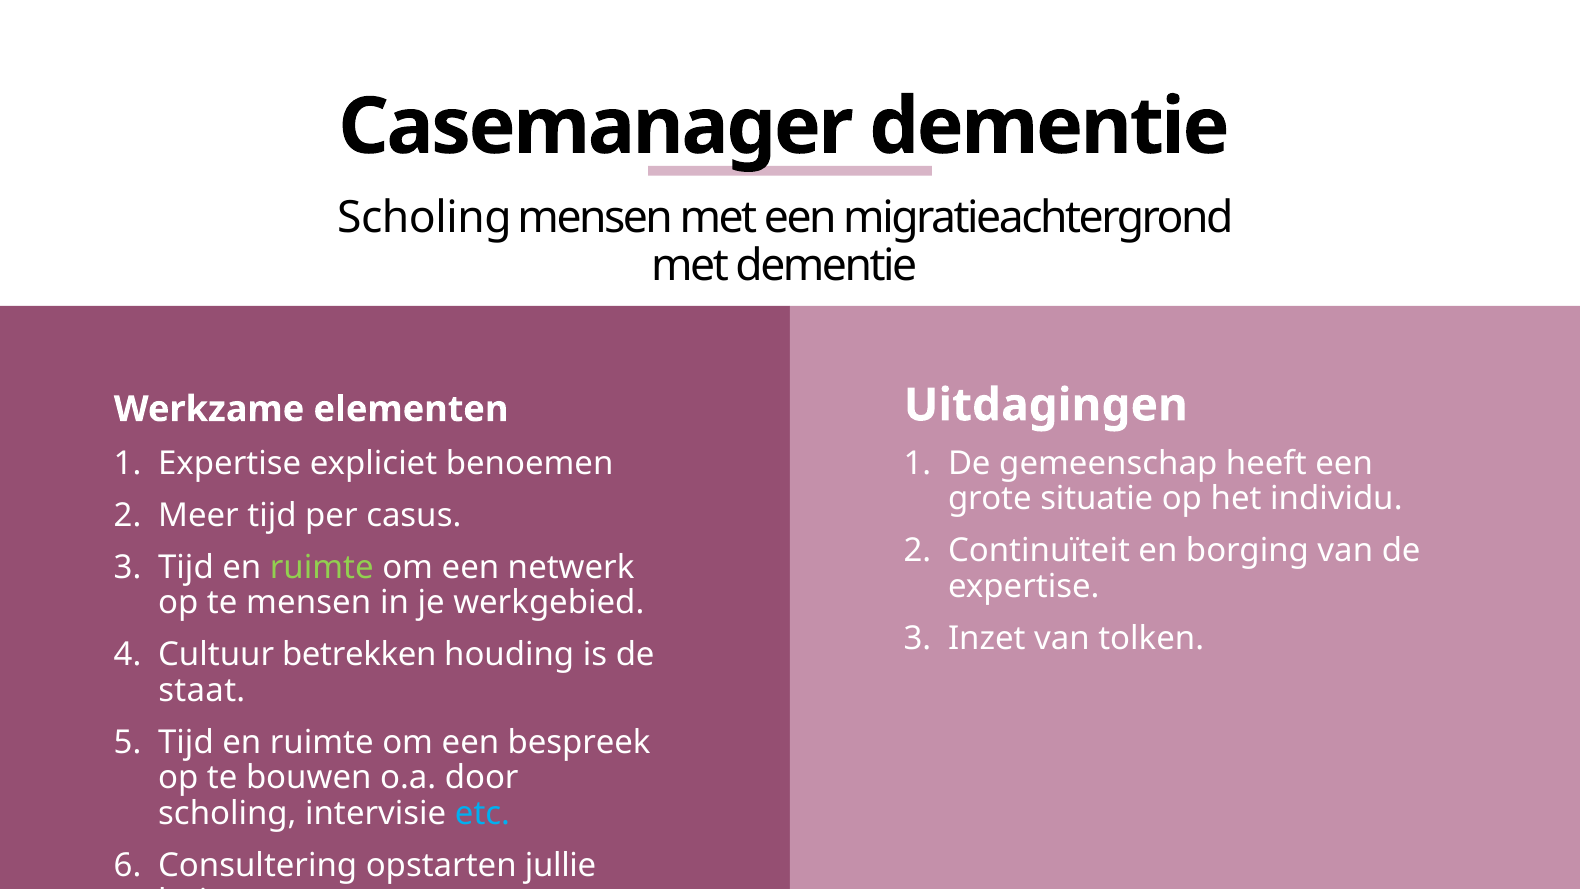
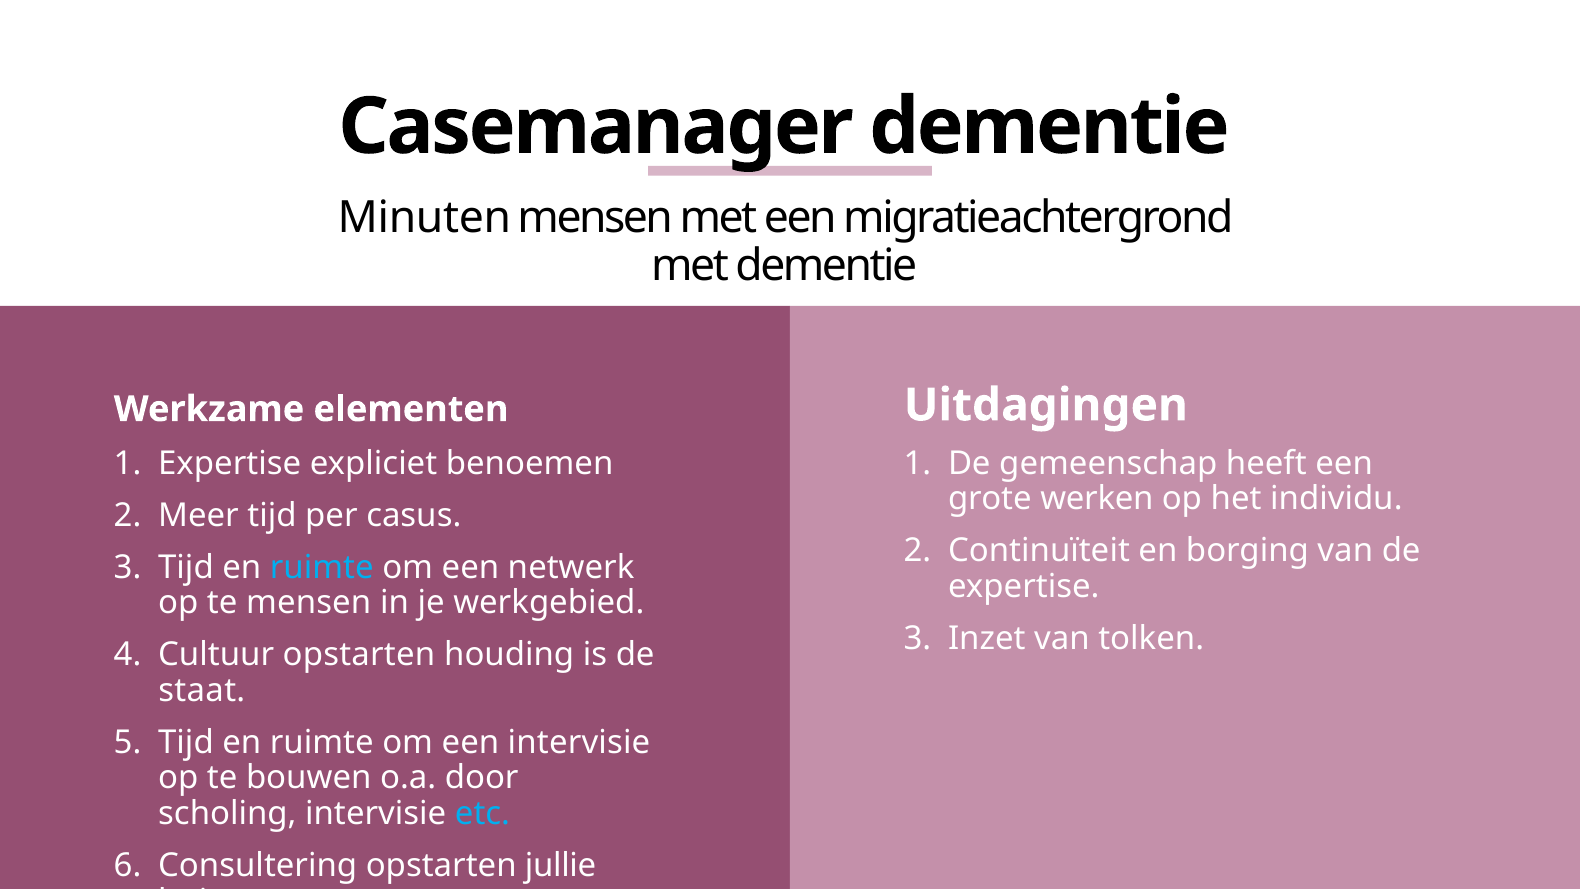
Scholing: Scholing -> Minuten (424, 218)
situatie: situatie -> werken (1097, 499)
ruimte colour: light green -> light blue (322, 567)
Cultuur betrekken: betrekken -> opstarten (359, 655)
een bespreek: bespreek -> intervisie (579, 742)
